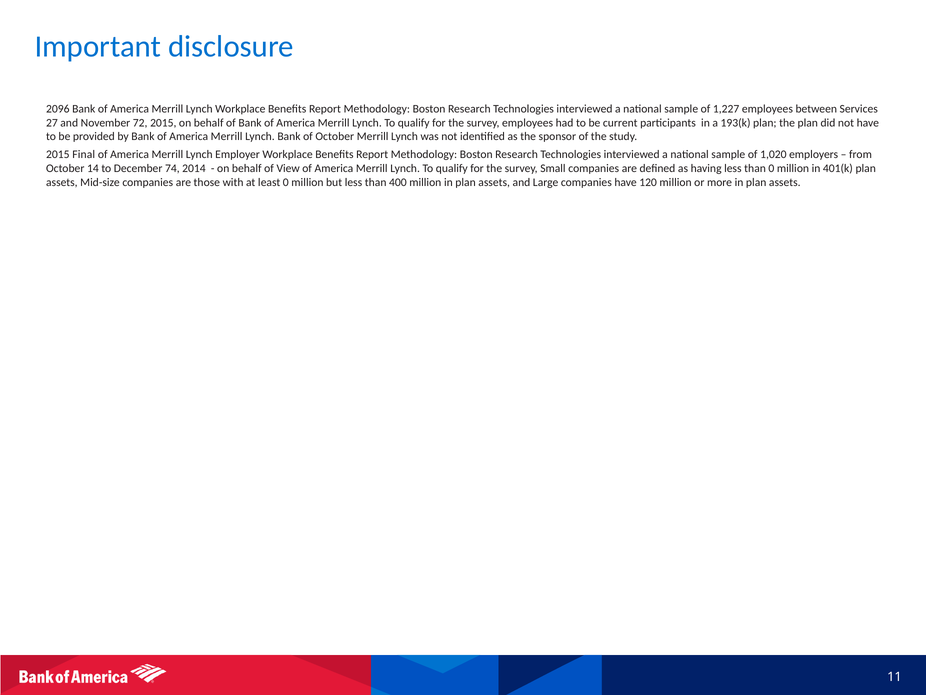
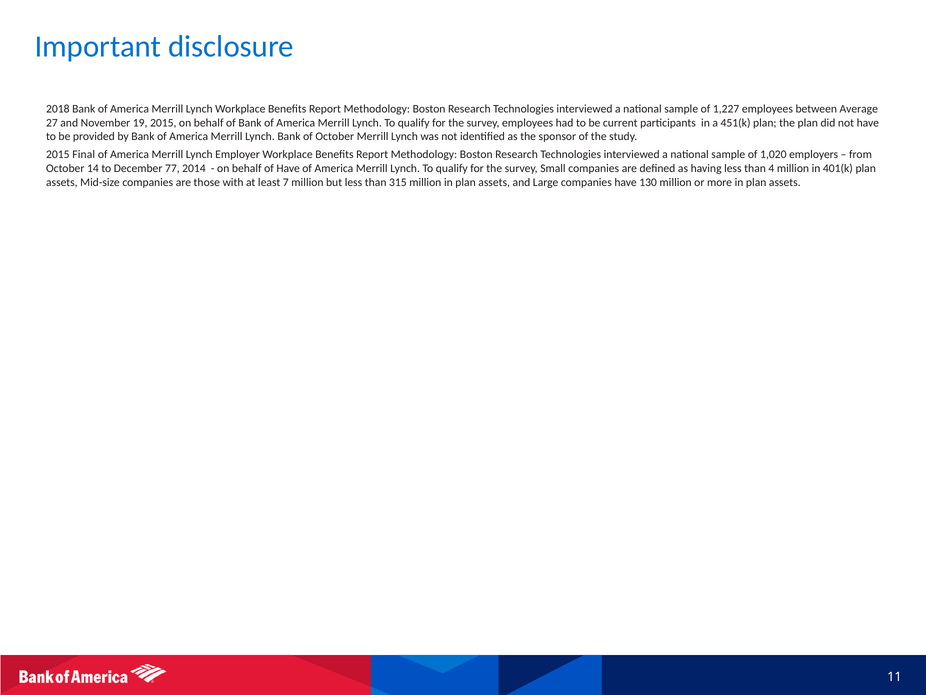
2096: 2096 -> 2018 (58, 109)
Services: Services -> Average (859, 109)
72: 72 -> 19 (140, 123)
193(k: 193(k -> 451(k (736, 123)
74: 74 -> 77 (172, 168)
of View: View -> Have (288, 168)
than 0: 0 -> 4 (771, 168)
least 0: 0 -> 7 (286, 182)
400: 400 -> 315 (398, 182)
120: 120 -> 130 (648, 182)
